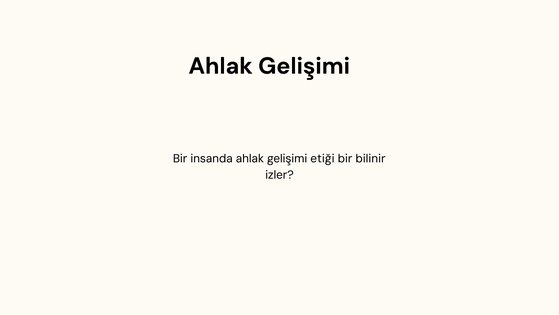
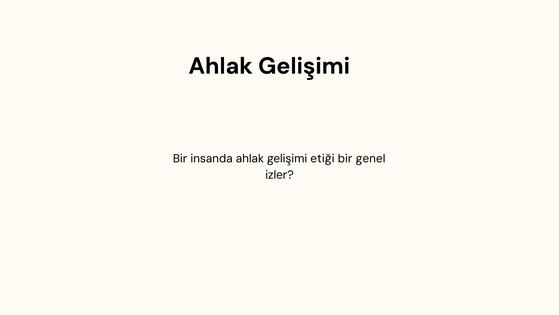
bilinir: bilinir -> genel (371, 158)
